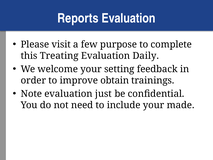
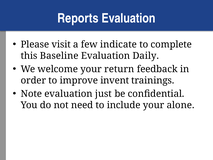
purpose: purpose -> indicate (118, 44)
Treating: Treating -> Baseline (59, 56)
setting: setting -> return (119, 69)
obtain: obtain -> invent (115, 80)
made: made -> alone (181, 105)
